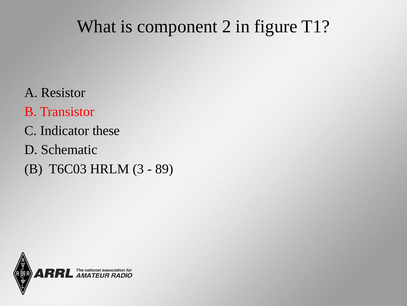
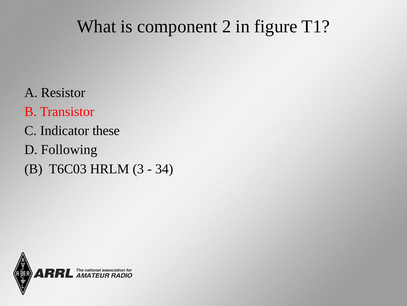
Schematic: Schematic -> Following (69, 149)
89: 89 -> 34 (164, 168)
